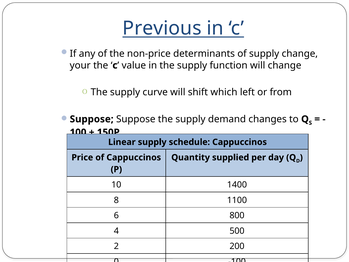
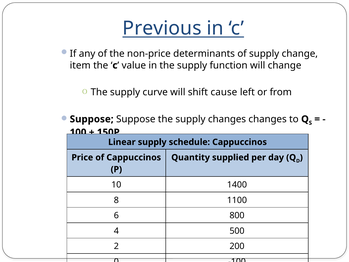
your: your -> item (80, 65)
which: which -> cause (224, 92)
supply demand: demand -> changes (227, 119)
